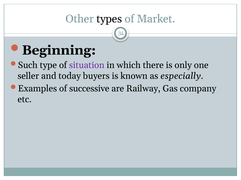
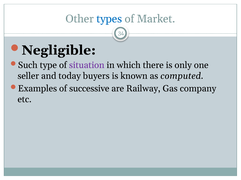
types colour: black -> blue (109, 19)
Beginning: Beginning -> Negligible (59, 50)
especially: especially -> computed (182, 76)
